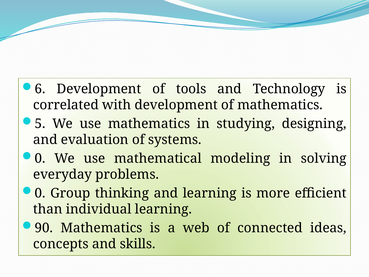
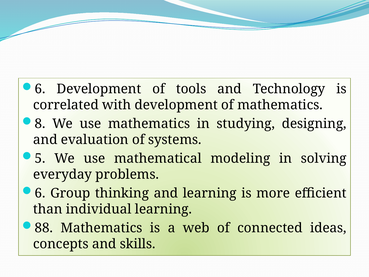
5: 5 -> 8 (40, 124)
0: 0 -> 5 (40, 158)
0: 0 -> 6 (40, 193)
90: 90 -> 88 (44, 228)
